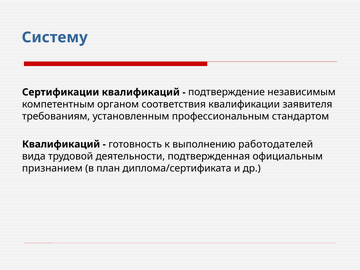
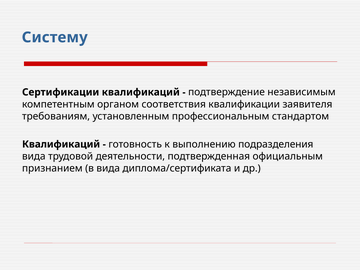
работодателей: работодателей -> подразделения (276, 144)
в план: план -> вида (108, 168)
